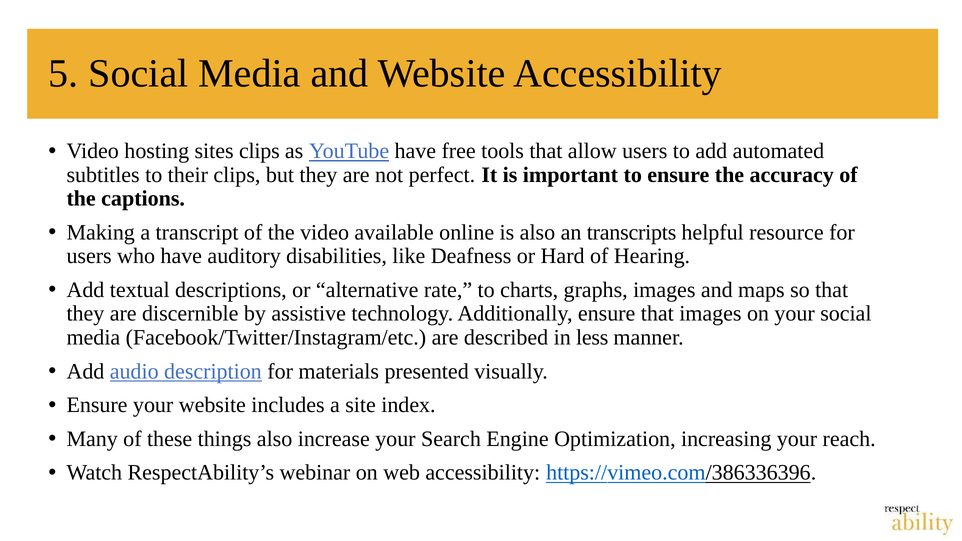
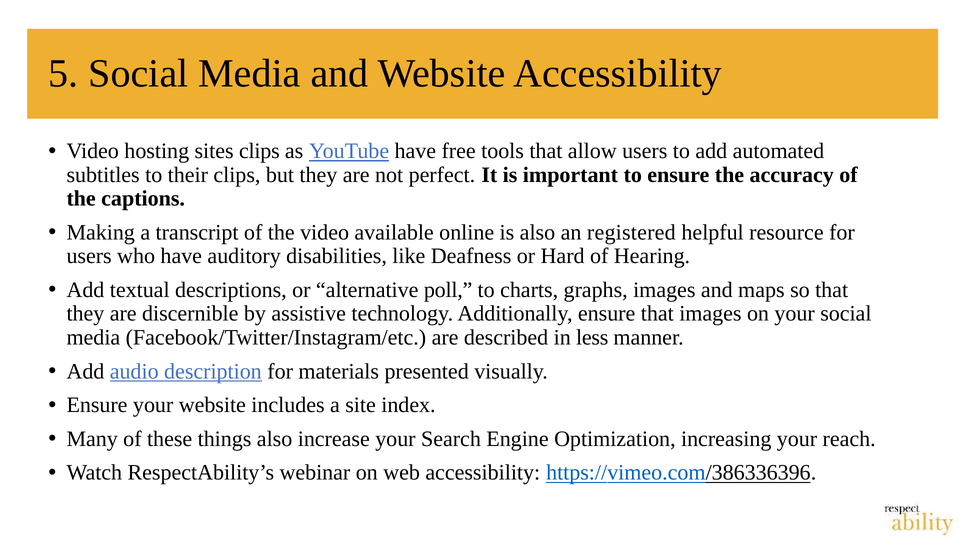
transcripts: transcripts -> registered (631, 232)
rate: rate -> poll (448, 290)
